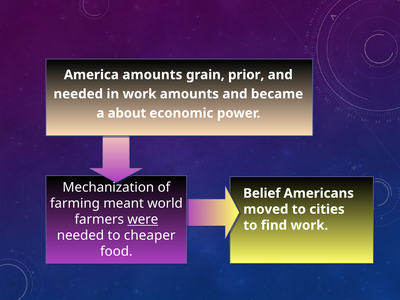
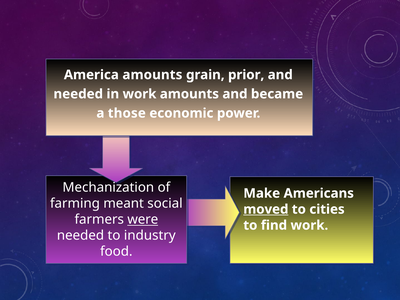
about: about -> those (127, 113)
Belief: Belief -> Make (262, 193)
world: world -> social (165, 204)
moved underline: none -> present (266, 209)
cheaper: cheaper -> industry (150, 236)
